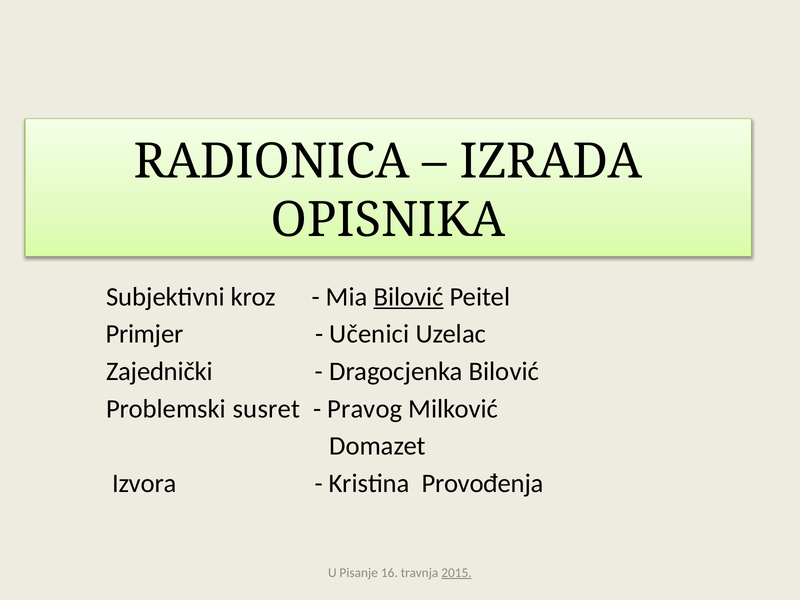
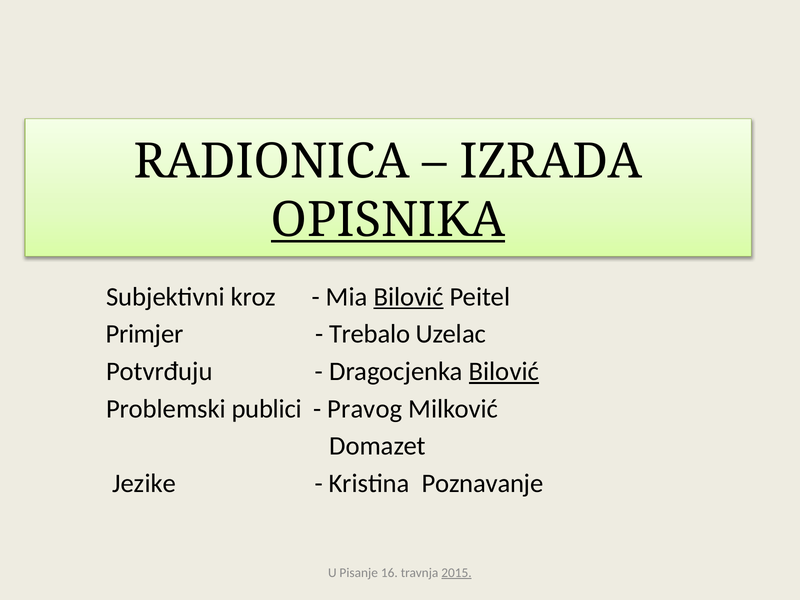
OPISNIKA underline: none -> present (388, 220)
Učenici: Učenici -> Trebalo (370, 334)
Zajednički: Zajednički -> Potvrđuju (159, 372)
Bilović underline: none -> present (504, 372)
susret: susret -> publici (267, 409)
Izvora: Izvora -> Jezike (144, 483)
Provođenja: Provođenja -> Poznavanje (482, 483)
